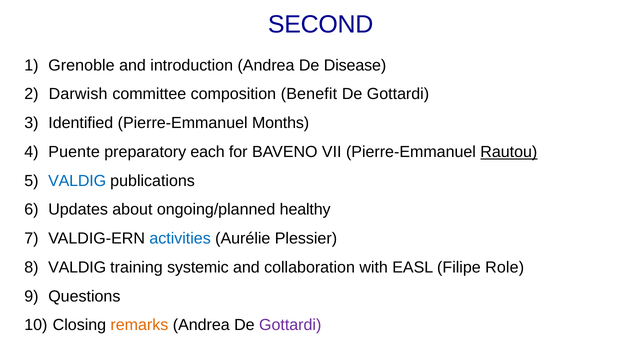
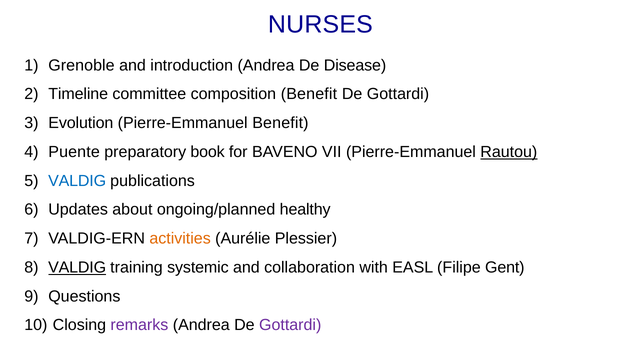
SECOND: SECOND -> NURSES (320, 24)
Darwish: Darwish -> Timeline (78, 94)
Identified: Identified -> Evolution (81, 123)
Pierre-Emmanuel Months: Months -> Benefit (280, 123)
each: each -> book (208, 152)
activities colour: blue -> orange (180, 238)
VALDIG underline: none -> present (77, 267)
Role: Role -> Gent (505, 267)
remarks colour: orange -> purple (139, 325)
